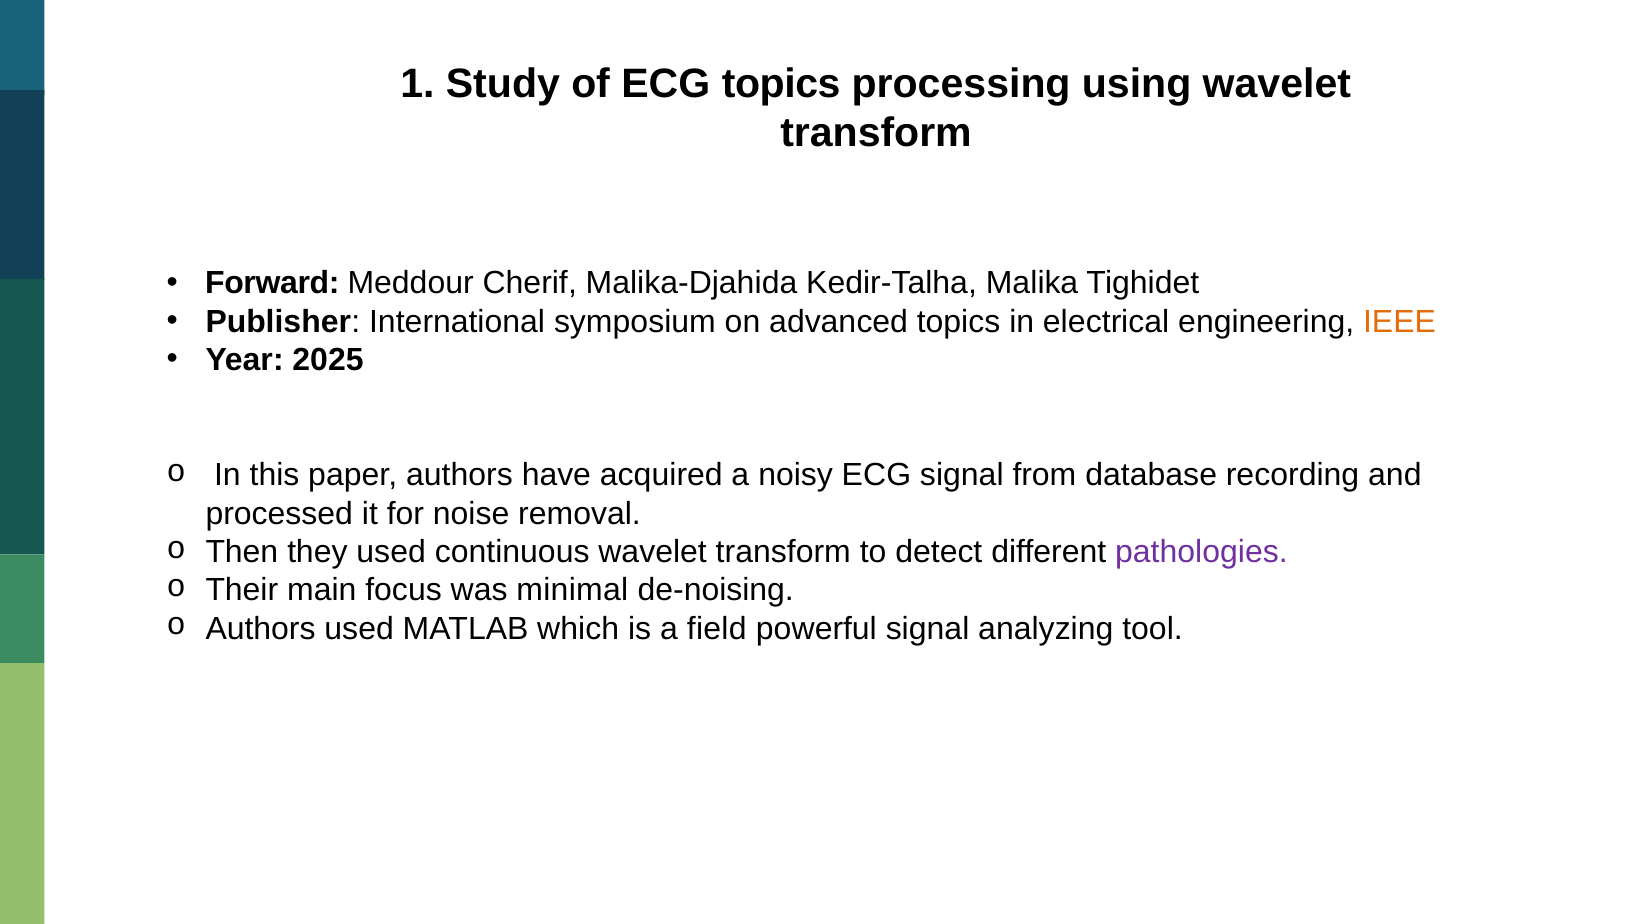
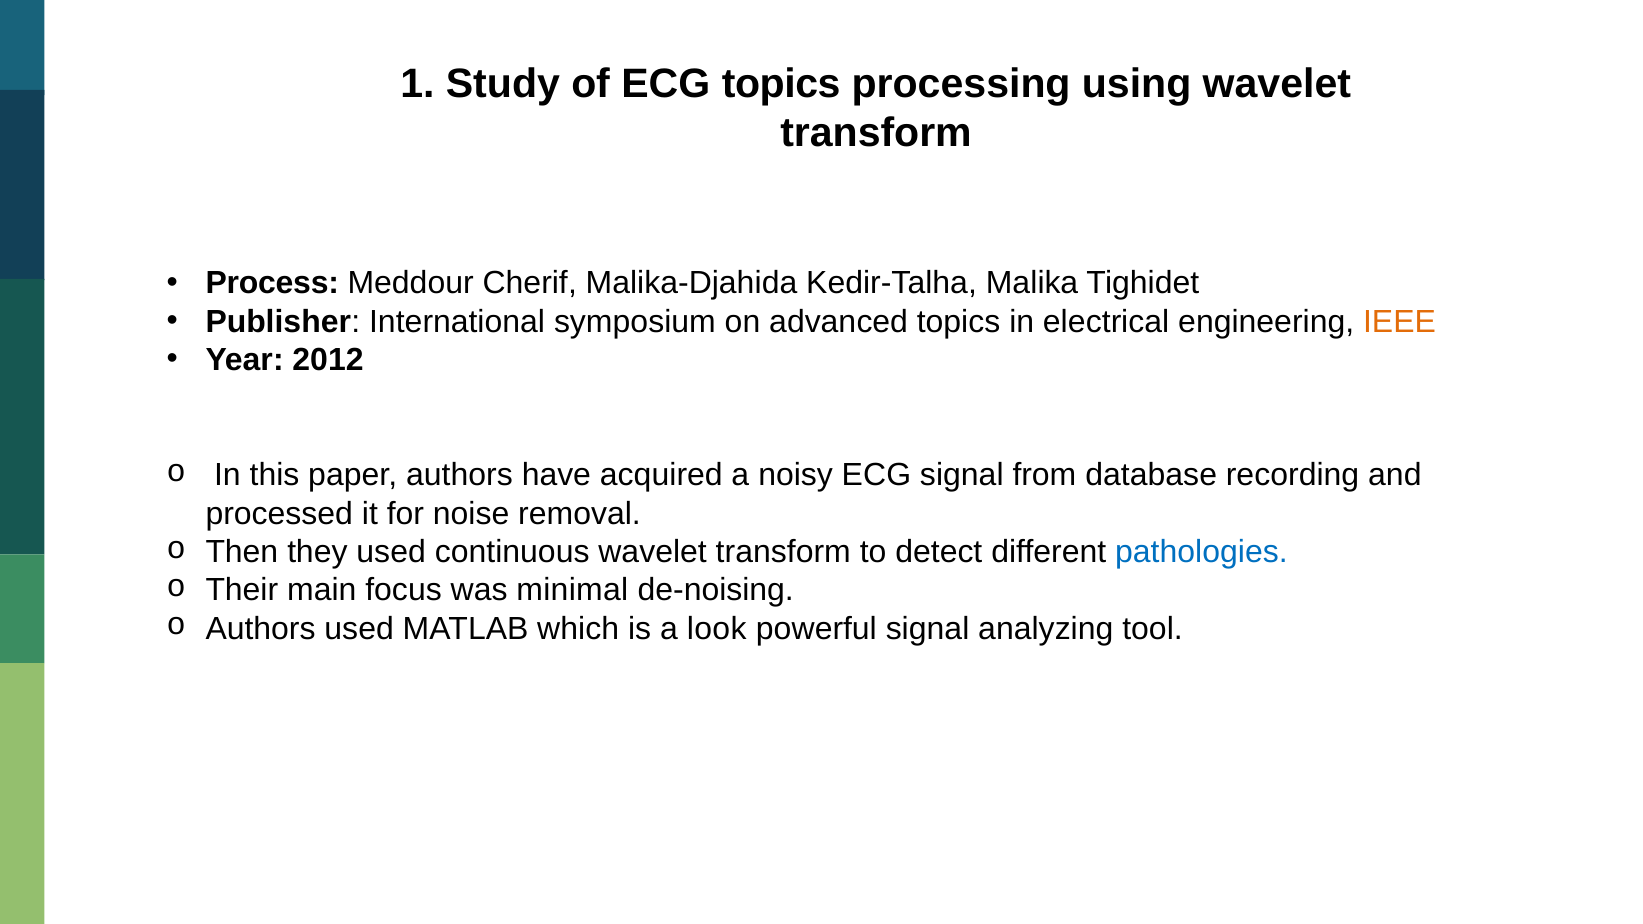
Forward: Forward -> Process (272, 283)
2025: 2025 -> 2012 (328, 360)
pathologies colour: purple -> blue (1201, 552)
field: field -> look (717, 629)
